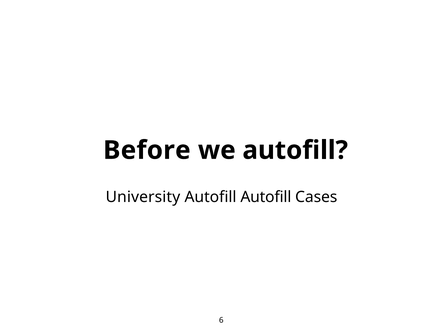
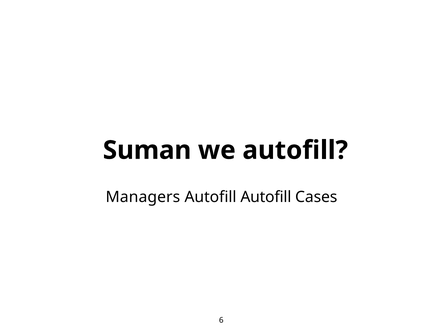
Before: Before -> Suman (147, 150)
University: University -> Managers (143, 197)
